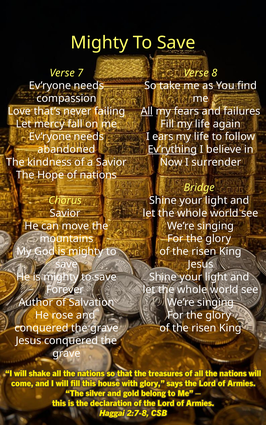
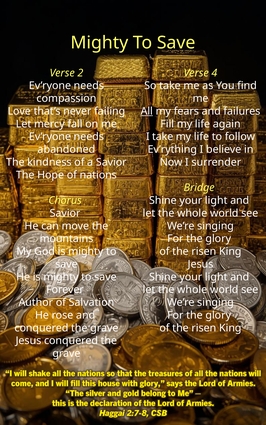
7: 7 -> 2 (80, 73)
8: 8 -> 4 (215, 73)
I ears: ears -> take (163, 137)
Ev’rything underline: present -> none (172, 150)
